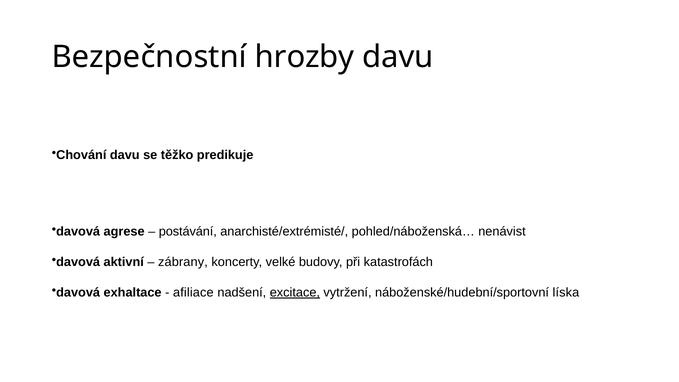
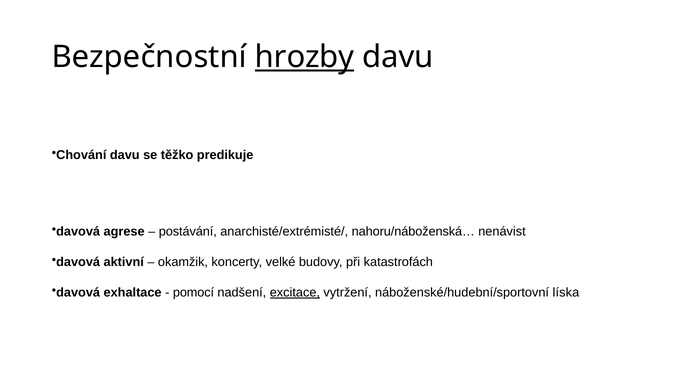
hrozby underline: none -> present (305, 57)
pohled/náboženská…: pohled/náboženská… -> nahoru/náboženská… (413, 231)
zábrany: zábrany -> okamžik (183, 262)
afiliace: afiliace -> pomocí (193, 292)
